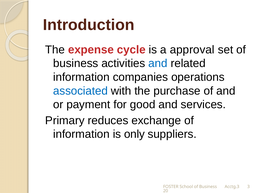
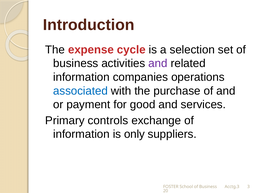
approval: approval -> selection (192, 50)
and colour: blue -> purple (158, 63)
reduces: reduces -> controls (108, 120)
